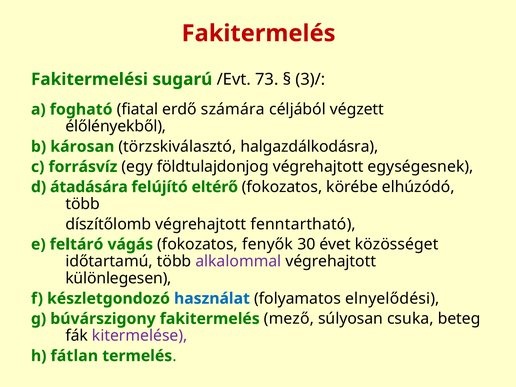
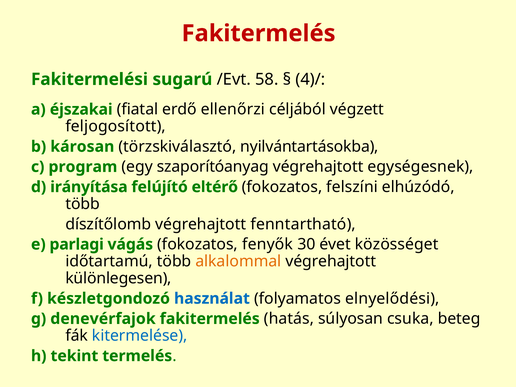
73: 73 -> 58 (267, 80)
3)/: 3)/ -> 4)/ (310, 80)
fogható: fogható -> éjszakai (81, 109)
számára: számára -> ellenőrzi (233, 109)
élőlényekből: élőlényekből -> feljogosított (116, 126)
halgazdálkodásra: halgazdálkodásra -> nyilvántartásokba (309, 147)
forrásvíz: forrásvíz -> program (83, 167)
földtulajdonjog: földtulajdonjog -> szaporítóanyag (213, 167)
átadására: átadására -> irányítása (89, 187)
körébe: körébe -> felszíni (352, 187)
feltáró: feltáró -> parlagi (77, 244)
alkalommal colour: purple -> orange (238, 261)
búvárszigony: búvárszigony -> denevérfajok (103, 319)
mező: mező -> hatás (289, 319)
kitermelése colour: purple -> blue (140, 336)
fátlan: fátlan -> tekint (74, 356)
